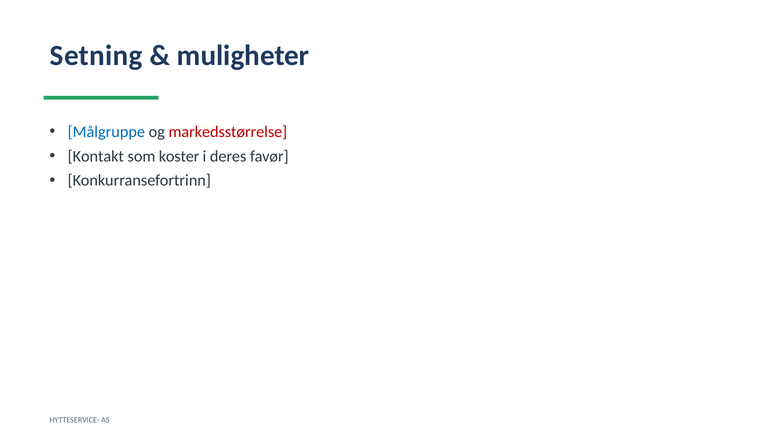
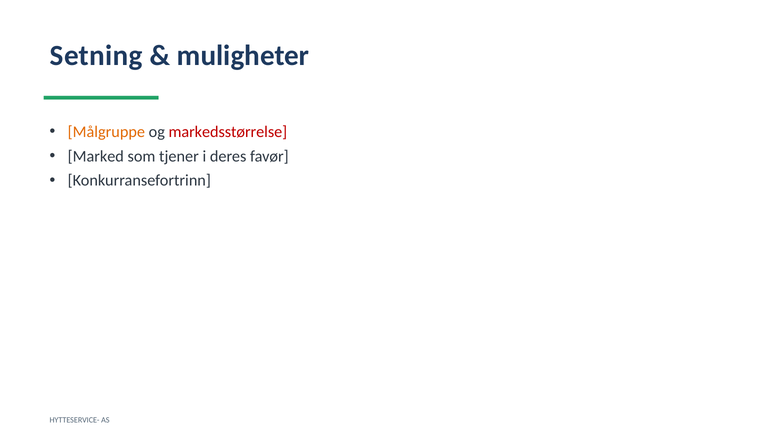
Målgruppe colour: blue -> orange (106, 132)
Kontakt: Kontakt -> Marked (96, 156)
koster: koster -> tjener (179, 156)
